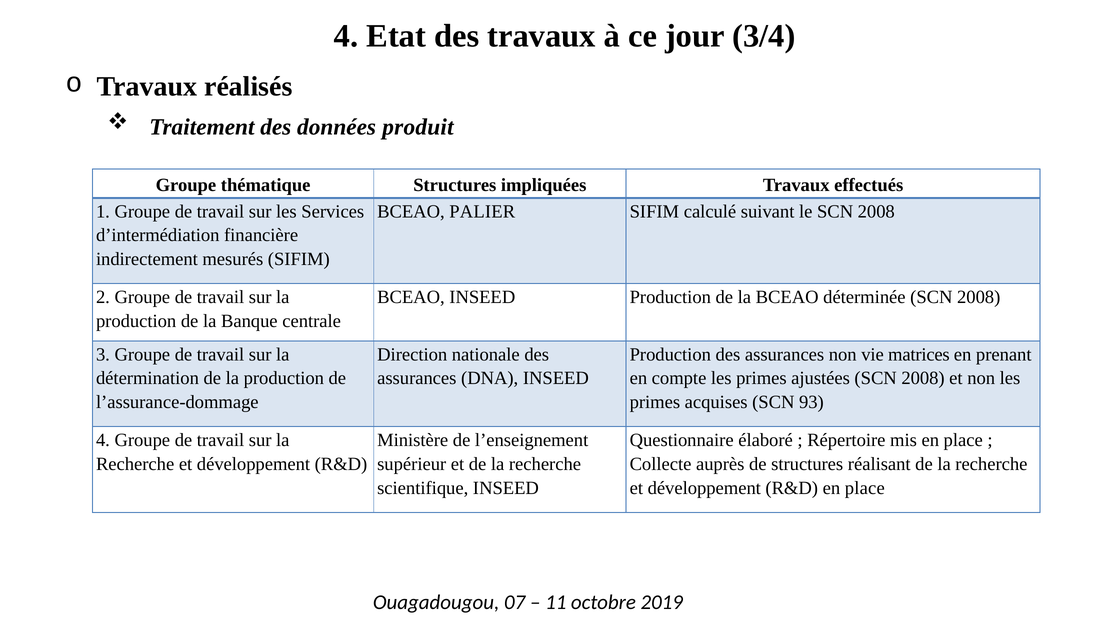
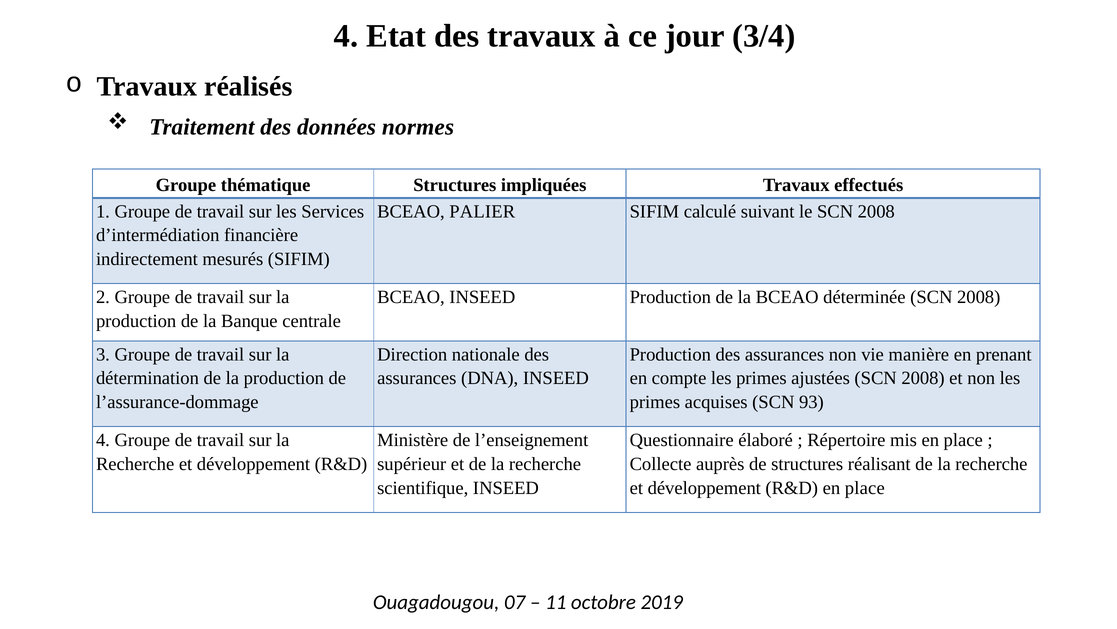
produit: produit -> normes (418, 127)
matrices: matrices -> manière (919, 354)
